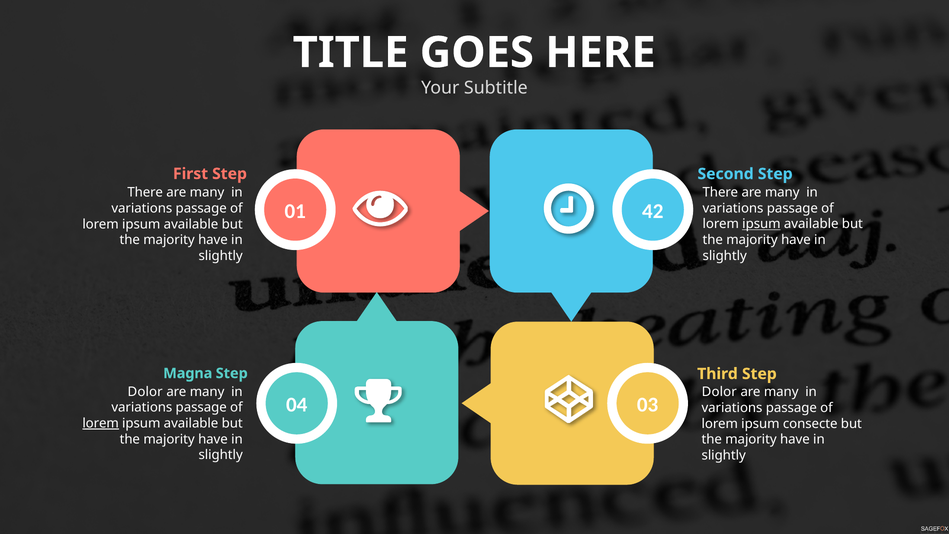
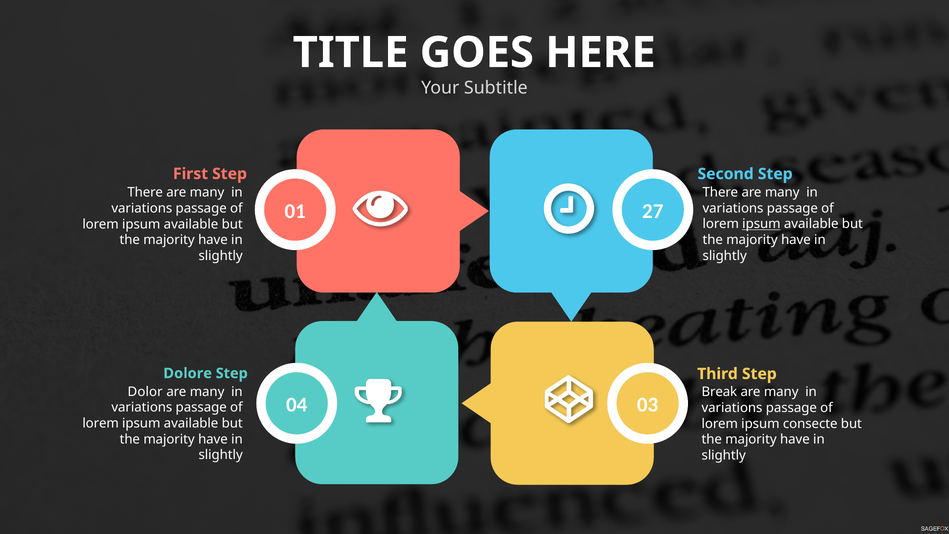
42: 42 -> 27 (653, 211)
Magna: Magna -> Dolore (188, 373)
Dolor: Dolor -> Break (719, 392)
lorem underline: present -> none (101, 423)
